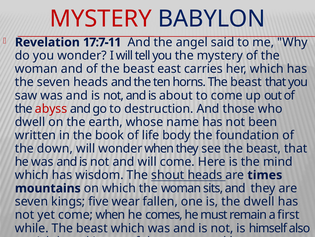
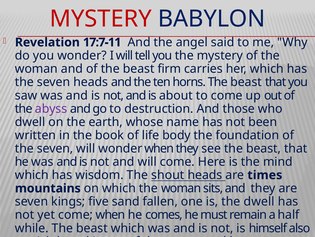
east: east -> firm (169, 69)
abyss colour: red -> purple (51, 108)
down: down -> seven (55, 148)
wear: wear -> sand (126, 201)
first: first -> half (288, 214)
